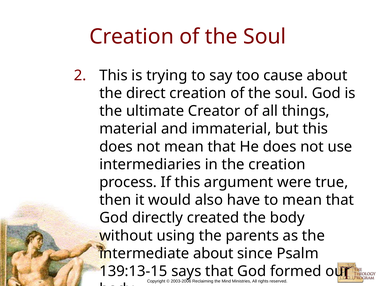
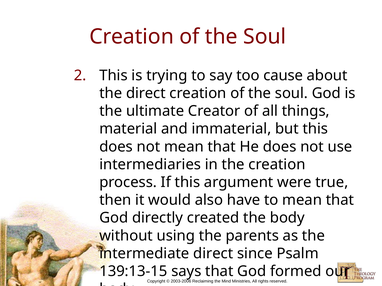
intermediate about: about -> direct (213, 254)
